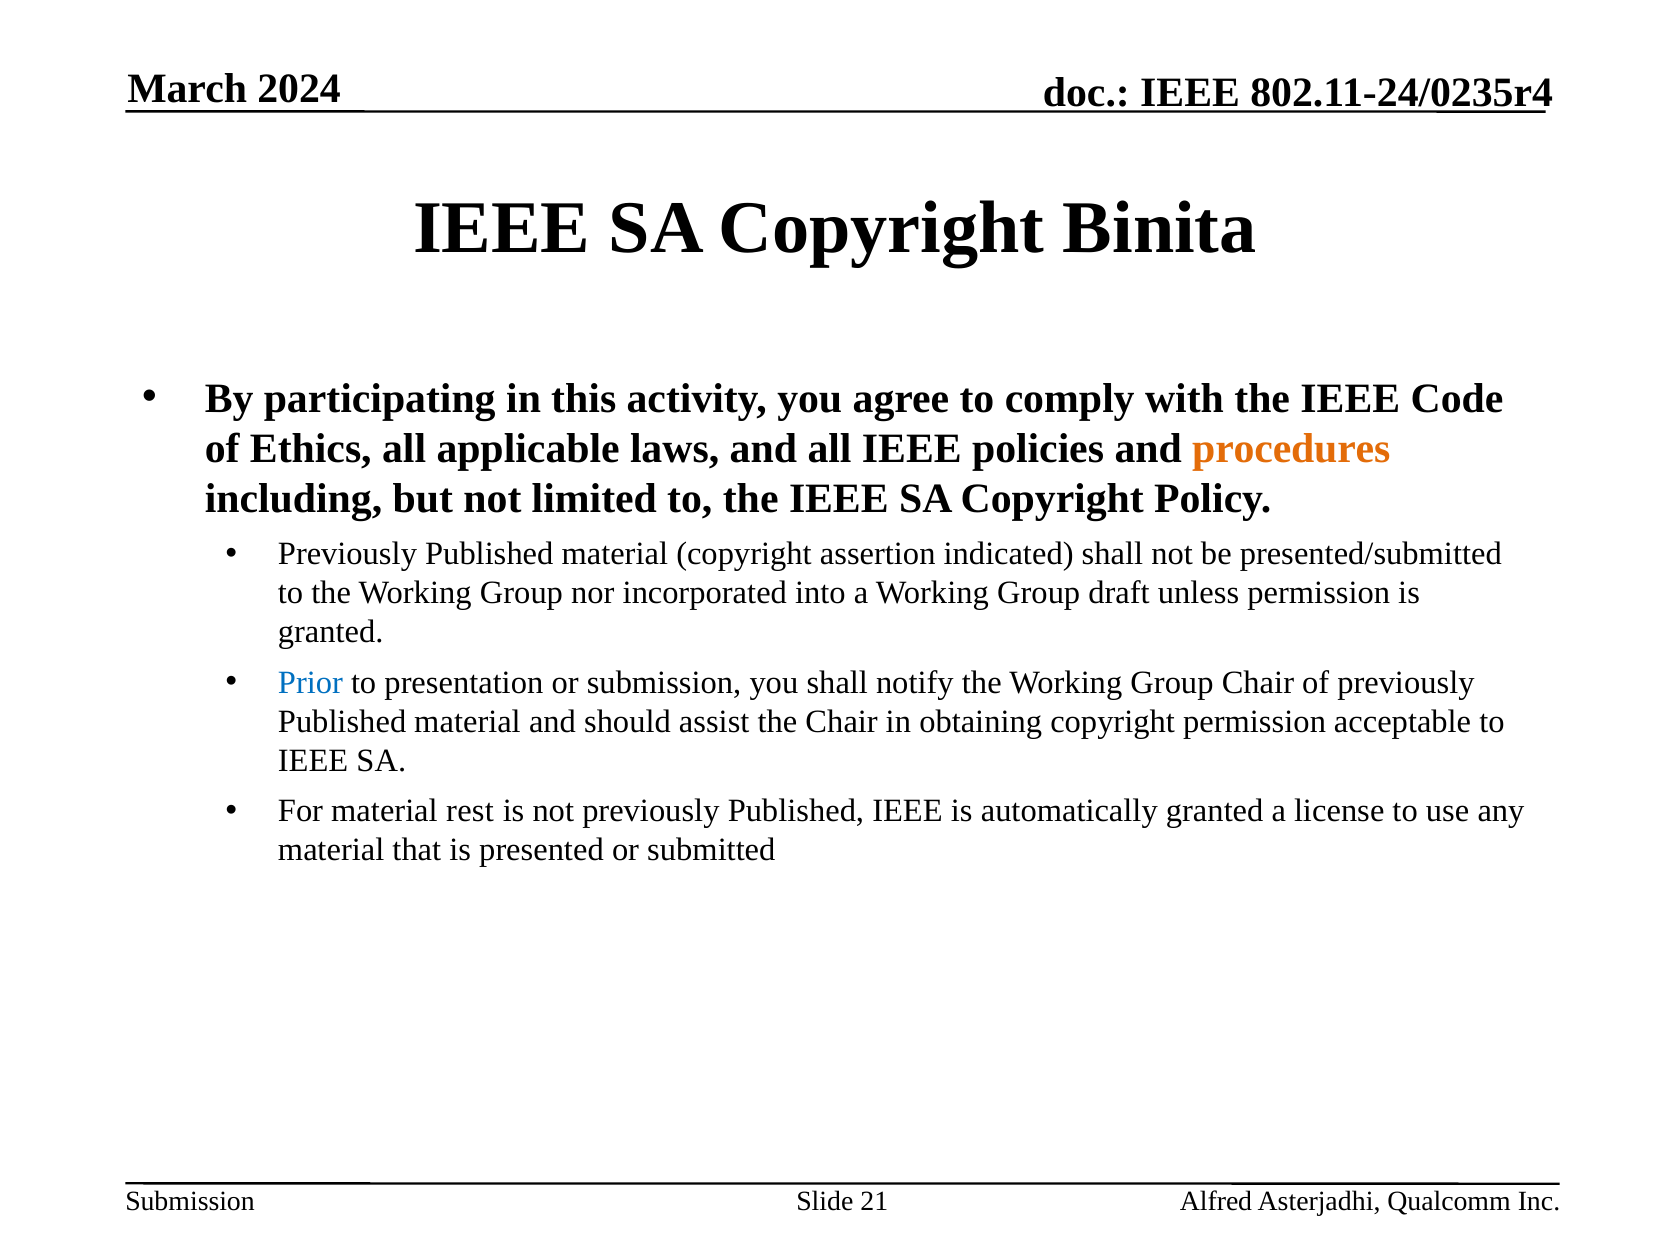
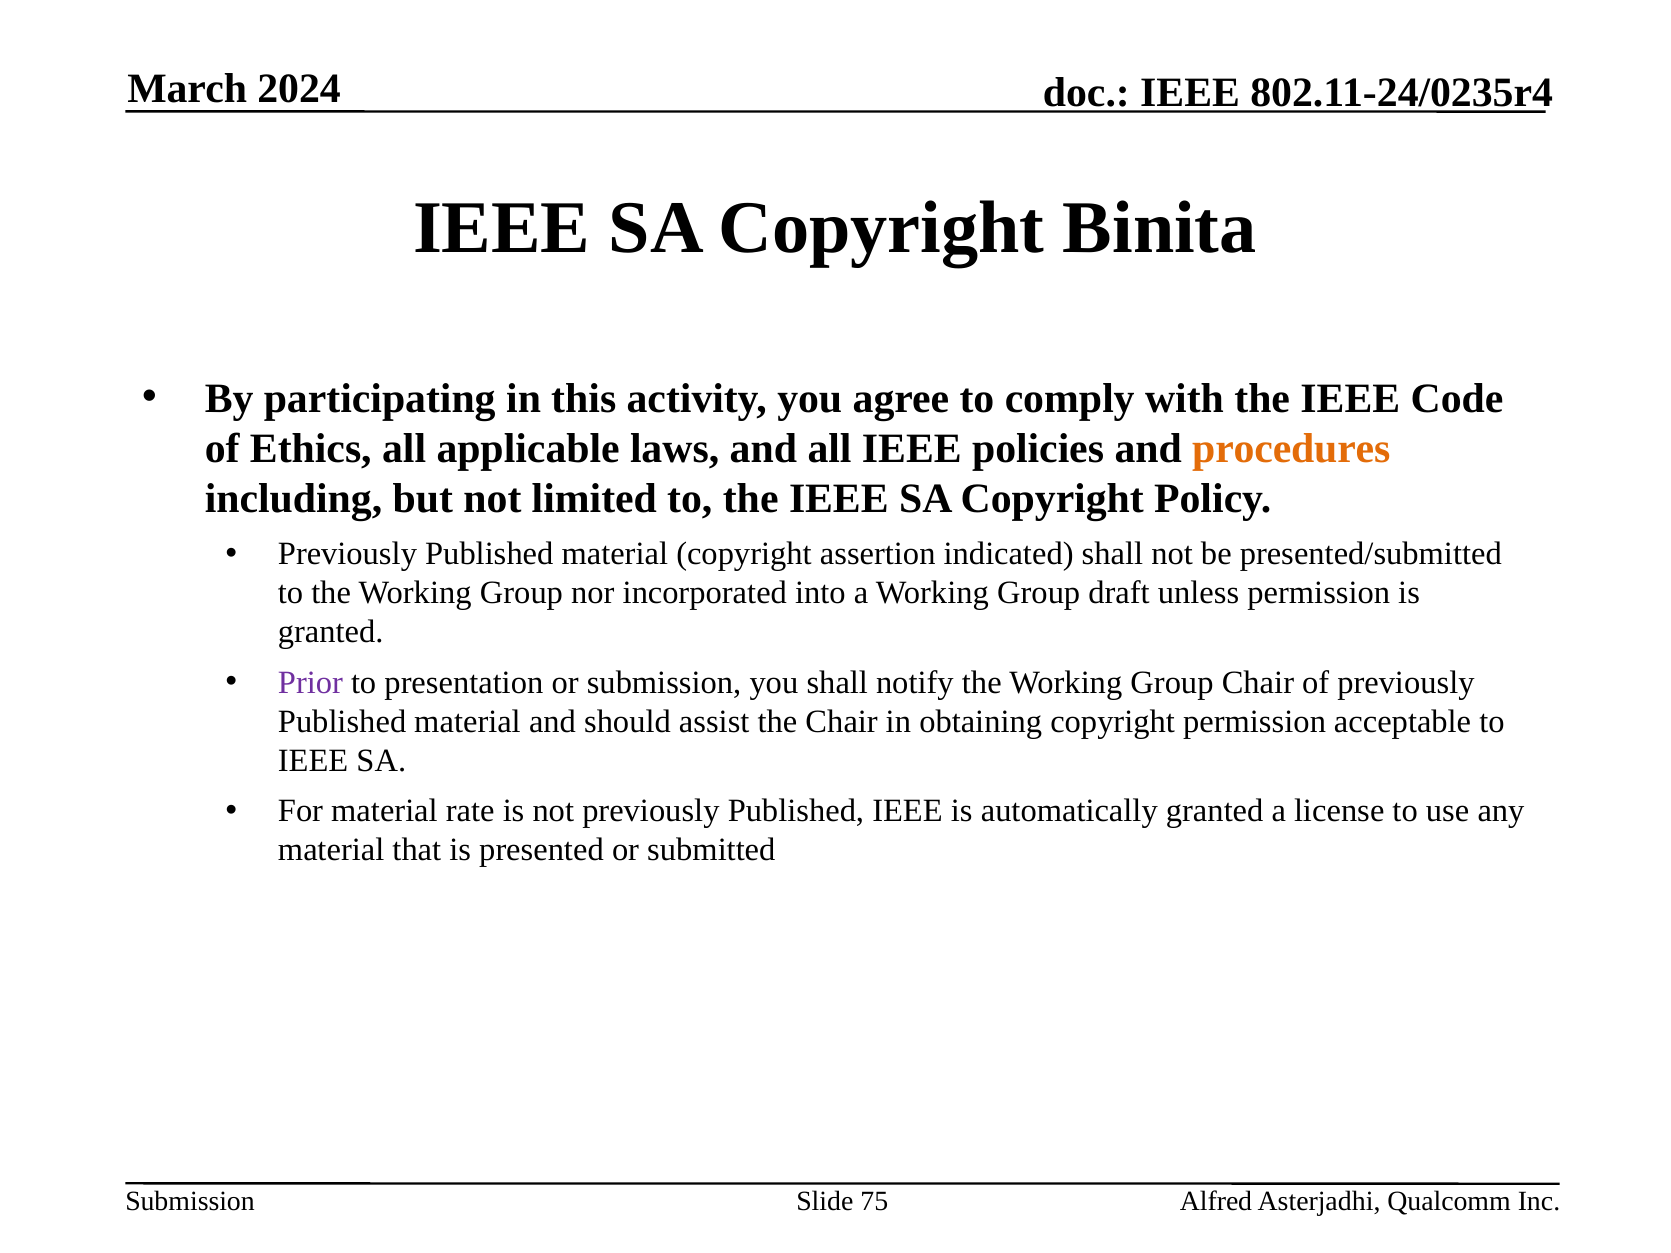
Prior colour: blue -> purple (310, 683)
rest: rest -> rate (470, 811)
21: 21 -> 75 (874, 1202)
